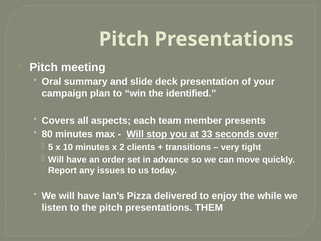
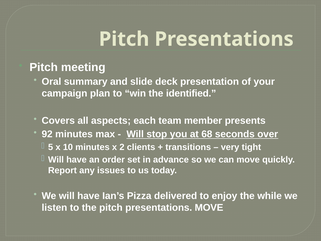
80: 80 -> 92 (47, 134)
33: 33 -> 68 (207, 134)
presentations THEM: THEM -> MOVE (209, 208)
